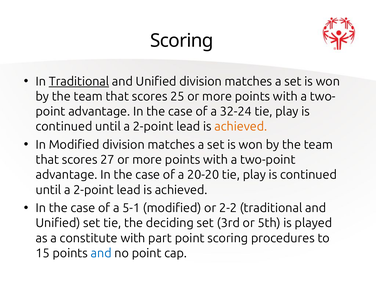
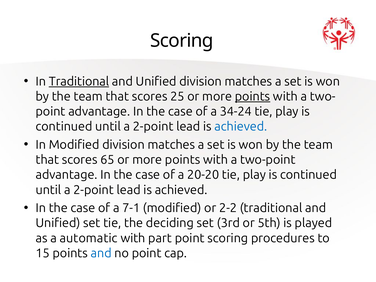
points underline: none -> present (253, 97)
32-24: 32-24 -> 34-24 (236, 112)
achieved colour: orange -> blue (241, 127)
27: 27 -> 65 (107, 160)
5-1: 5-1 -> 7-1 (131, 208)
constitute: constitute -> automatic (89, 238)
